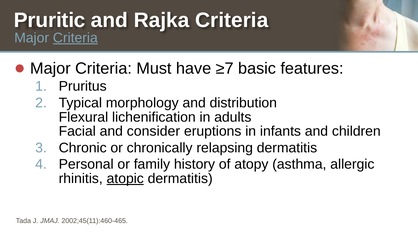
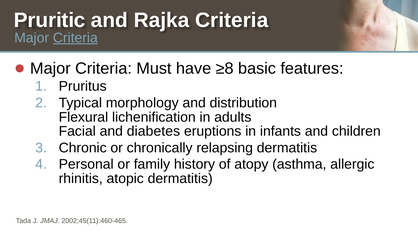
≥7: ≥7 -> ≥8 (225, 69)
consider: consider -> diabetes (153, 131)
atopic underline: present -> none (125, 179)
